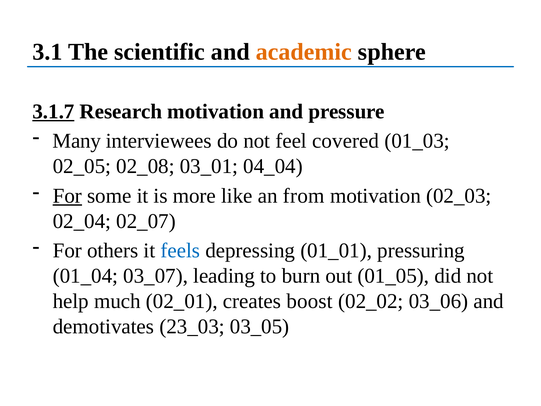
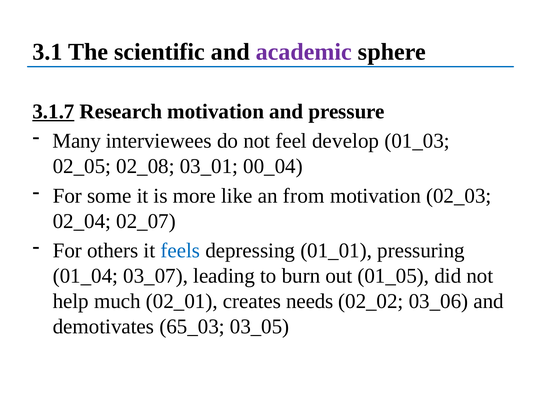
academic colour: orange -> purple (304, 52)
covered: covered -> develop (346, 141)
04_04: 04_04 -> 00_04 (273, 166)
For underline: present -> none (67, 196)
boost: boost -> needs (310, 301)
23_03: 23_03 -> 65_03 (192, 326)
